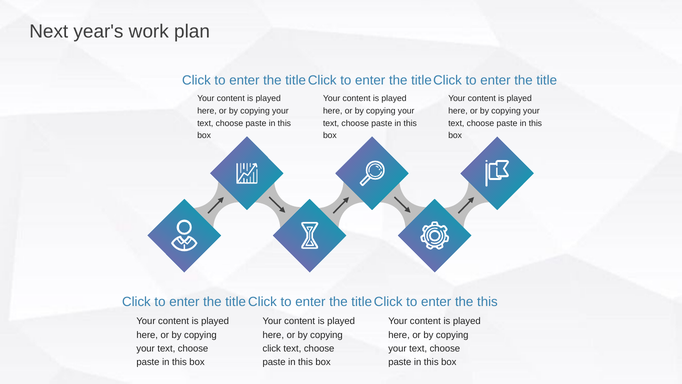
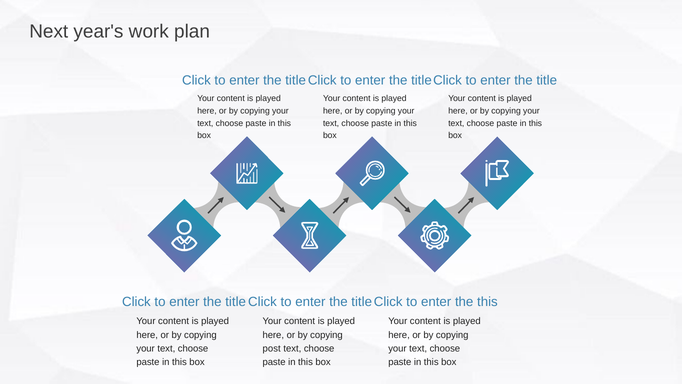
click: click -> post (272, 348)
